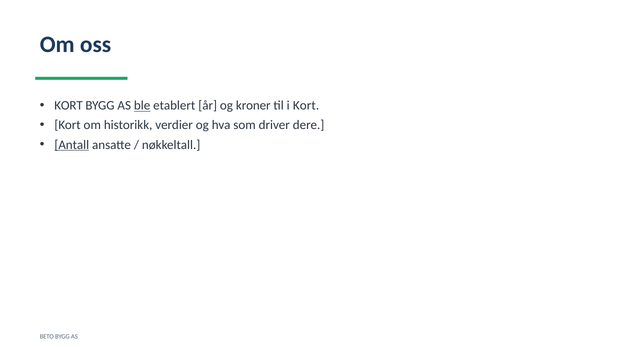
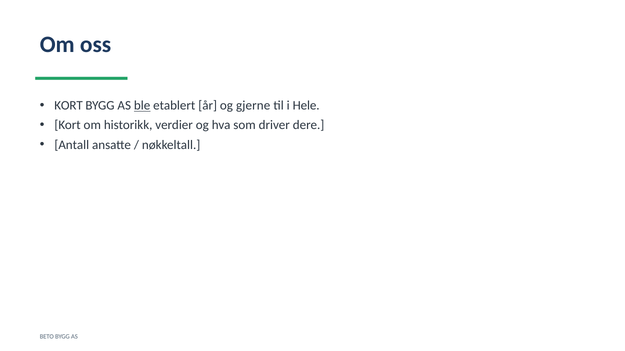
kroner: kroner -> gjerne (253, 106)
i Kort: Kort -> Hele (306, 106)
Antall underline: present -> none (72, 145)
